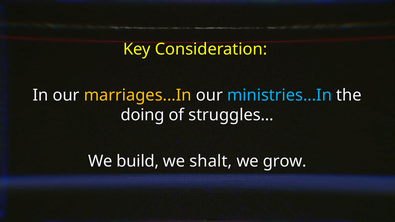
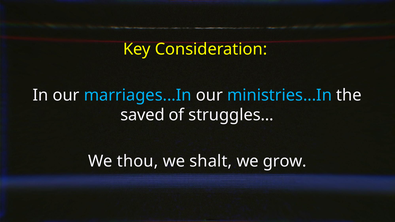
marriages...In colour: yellow -> light blue (138, 95)
doing: doing -> saved (143, 115)
build: build -> thou (138, 161)
